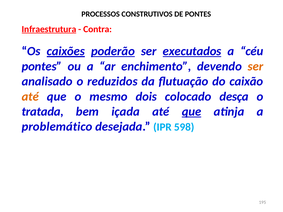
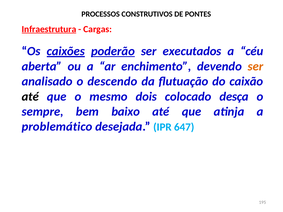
Contra: Contra -> Cargas (98, 29)
executados underline: present -> none (192, 51)
pontes: pontes -> aberta (42, 66)
reduzidos: reduzidos -> descendo (112, 81)
até colour: orange -> black (30, 97)
tratada: tratada -> sempre (43, 112)
içada: içada -> baixo (126, 112)
que underline: present -> none (192, 112)
598: 598 -> 647 (184, 127)
